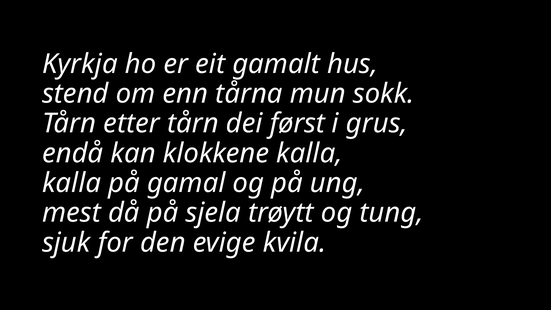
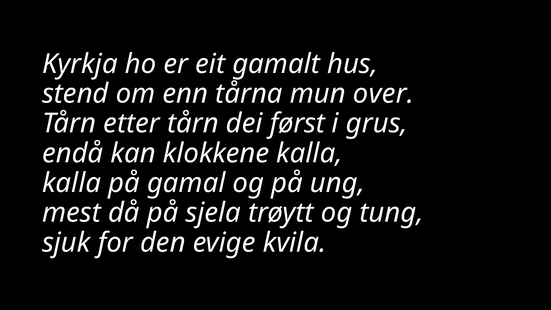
sokk: sokk -> over (383, 94)
